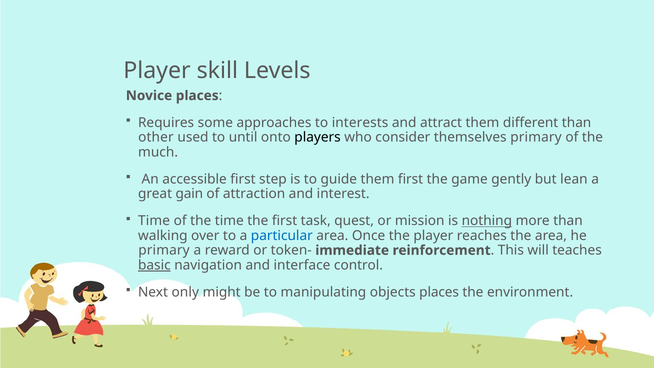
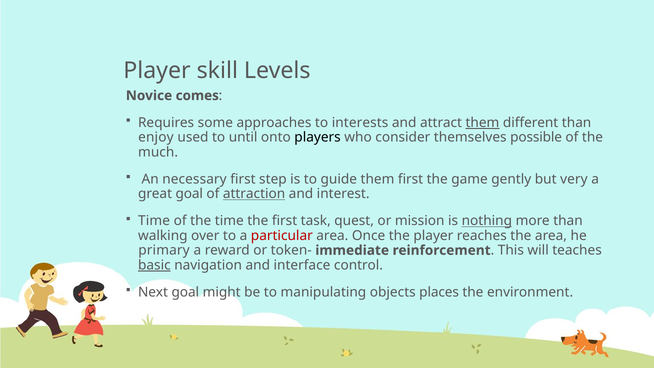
Novice places: places -> comes (197, 96)
them underline: none -> present (482, 123)
other: other -> enjoy (156, 137)
themselves primary: primary -> possible (536, 137)
accessible: accessible -> necessary (194, 179)
lean: lean -> very (574, 179)
great gain: gain -> goal (189, 194)
attraction underline: none -> present (254, 194)
particular colour: blue -> red (282, 236)
Next only: only -> goal (185, 292)
